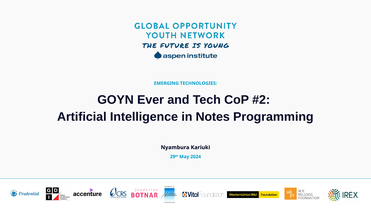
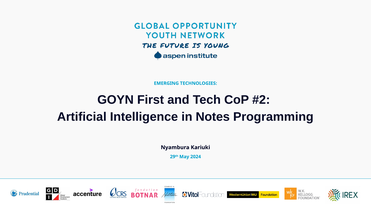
Ever: Ever -> First (151, 100)
